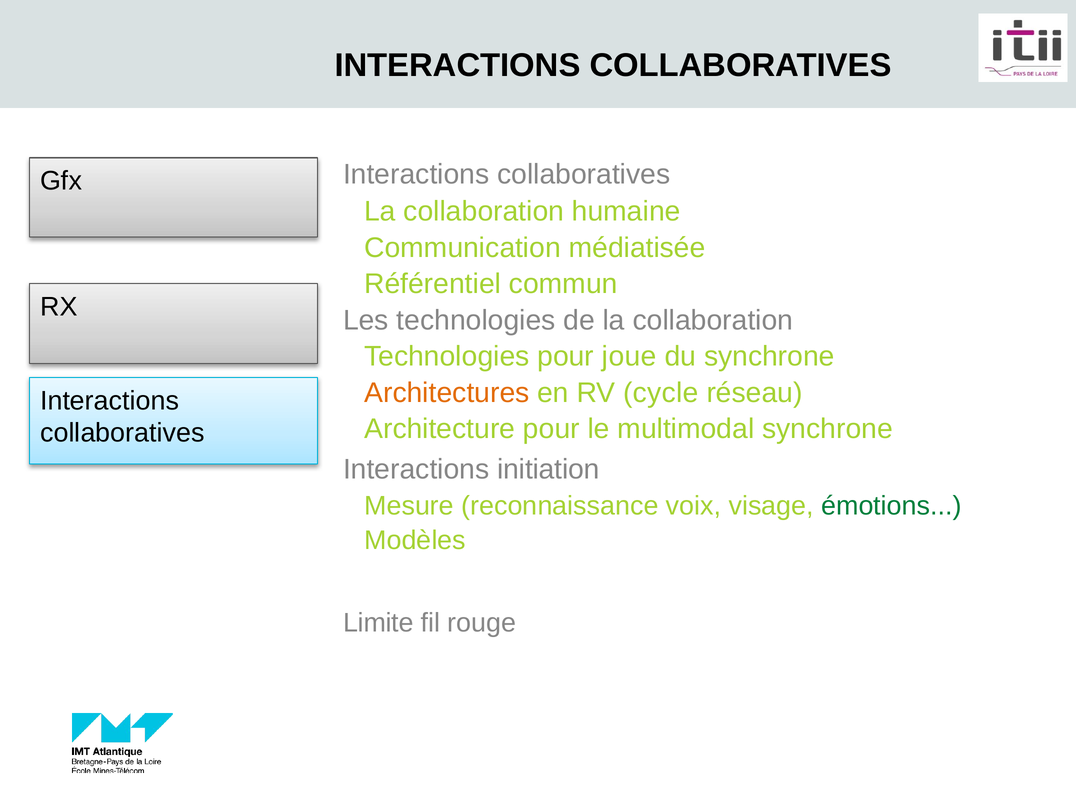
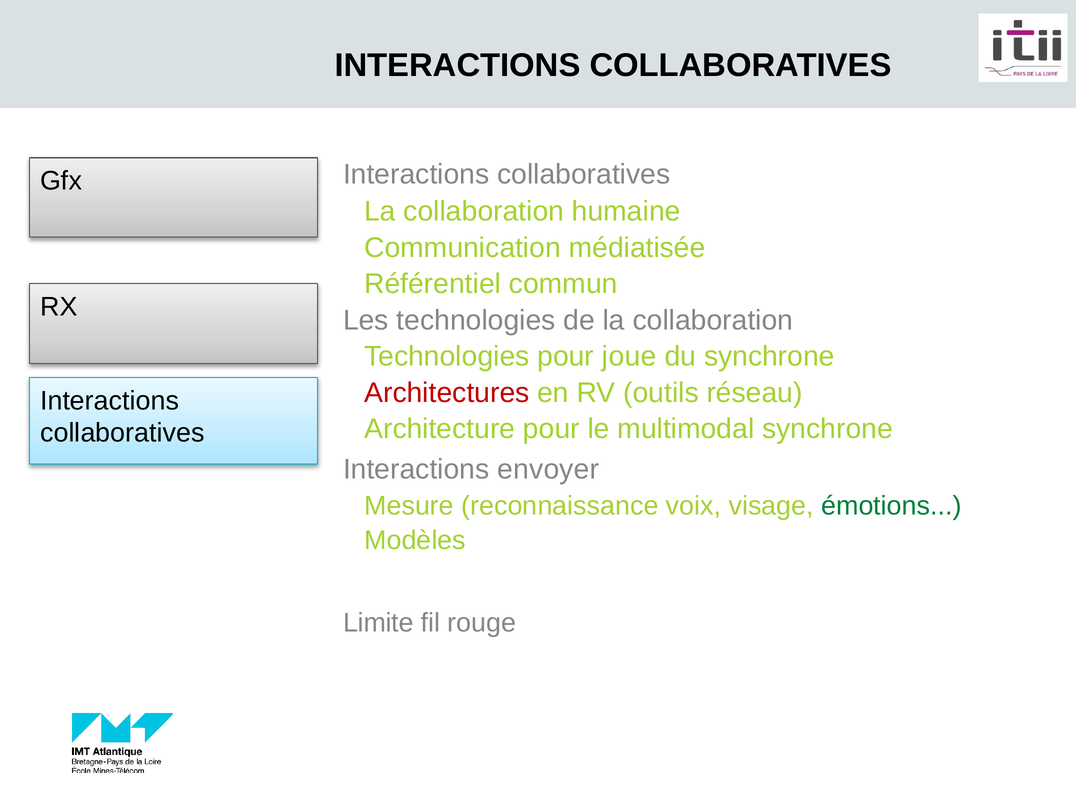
Architectures colour: orange -> red (447, 393)
cycle: cycle -> outils (661, 393)
initiation: initiation -> envoyer (548, 469)
